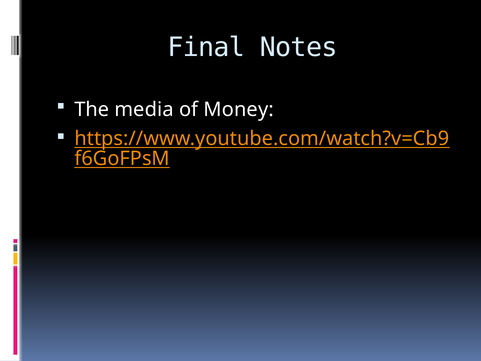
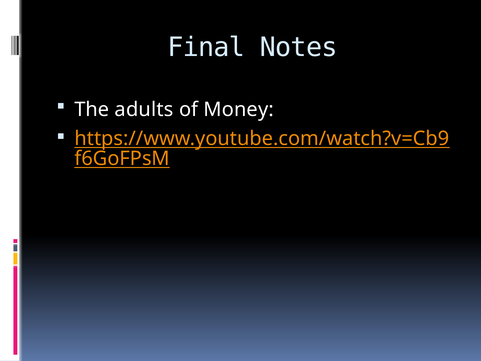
media: media -> adults (144, 110)
